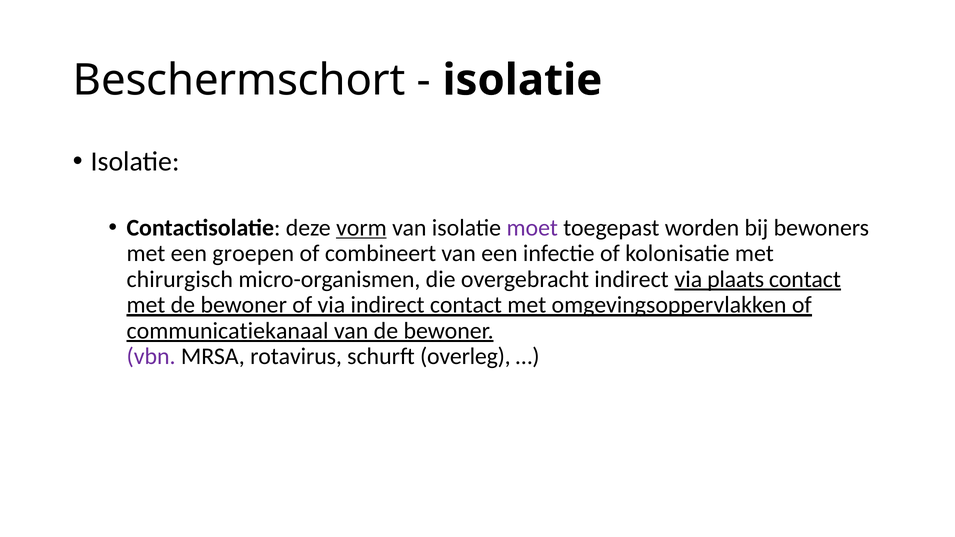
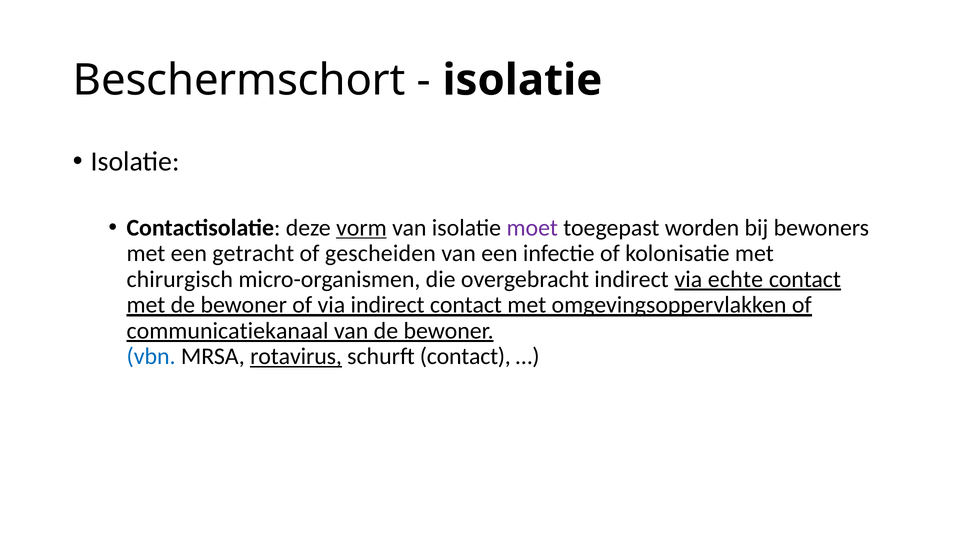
groepen: groepen -> getracht (253, 254)
combineert: combineert -> gescheiden (380, 254)
plaats: plaats -> echte (735, 279)
vbn colour: purple -> blue (151, 357)
rotavirus underline: none -> present (296, 357)
schurft overleg: overleg -> contact (465, 357)
